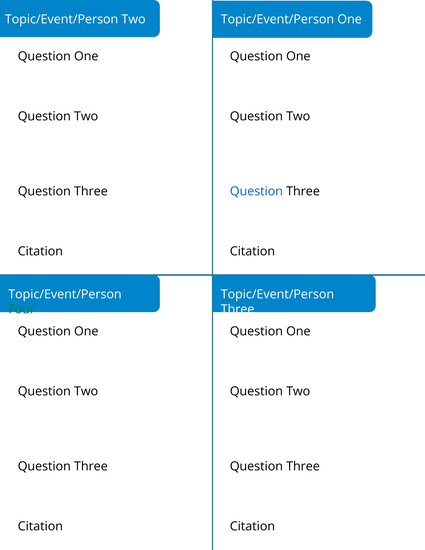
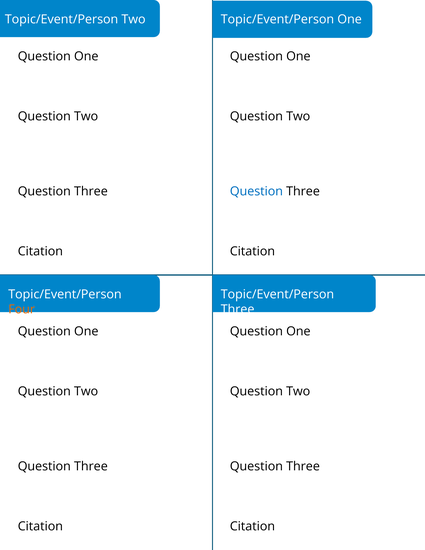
Four colour: green -> orange (22, 309)
